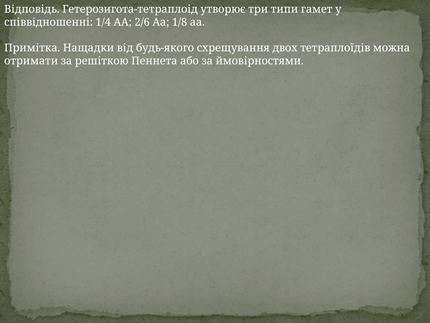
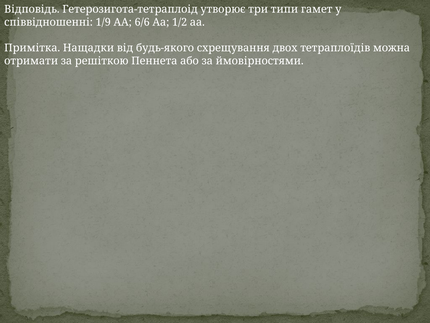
1/4: 1/4 -> 1/9 (103, 22)
2/6: 2/6 -> 6/6 (142, 22)
1/8: 1/8 -> 1/2 (180, 22)
